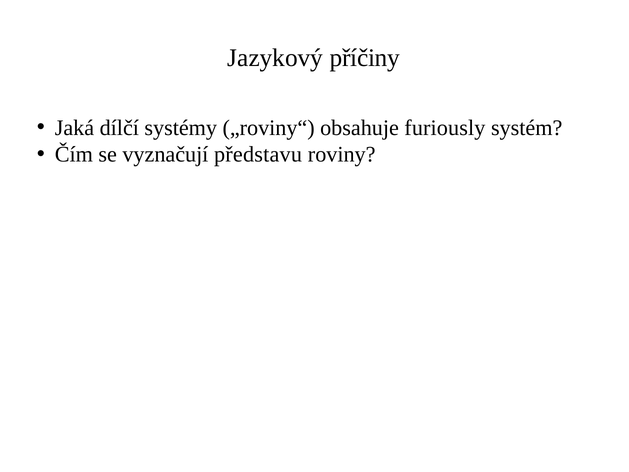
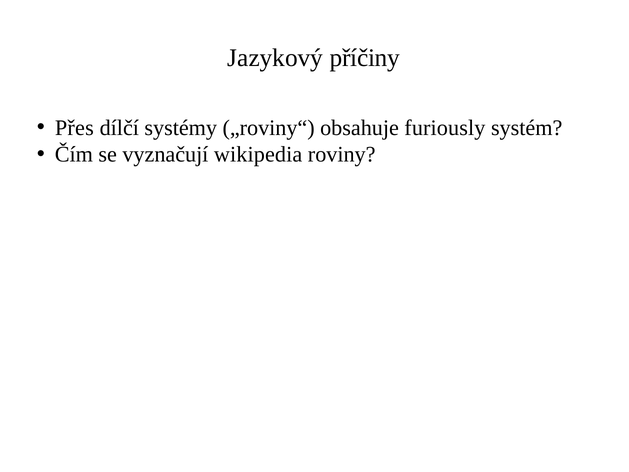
Jaká: Jaká -> Přes (74, 128)
představu: představu -> wikipedia (258, 154)
